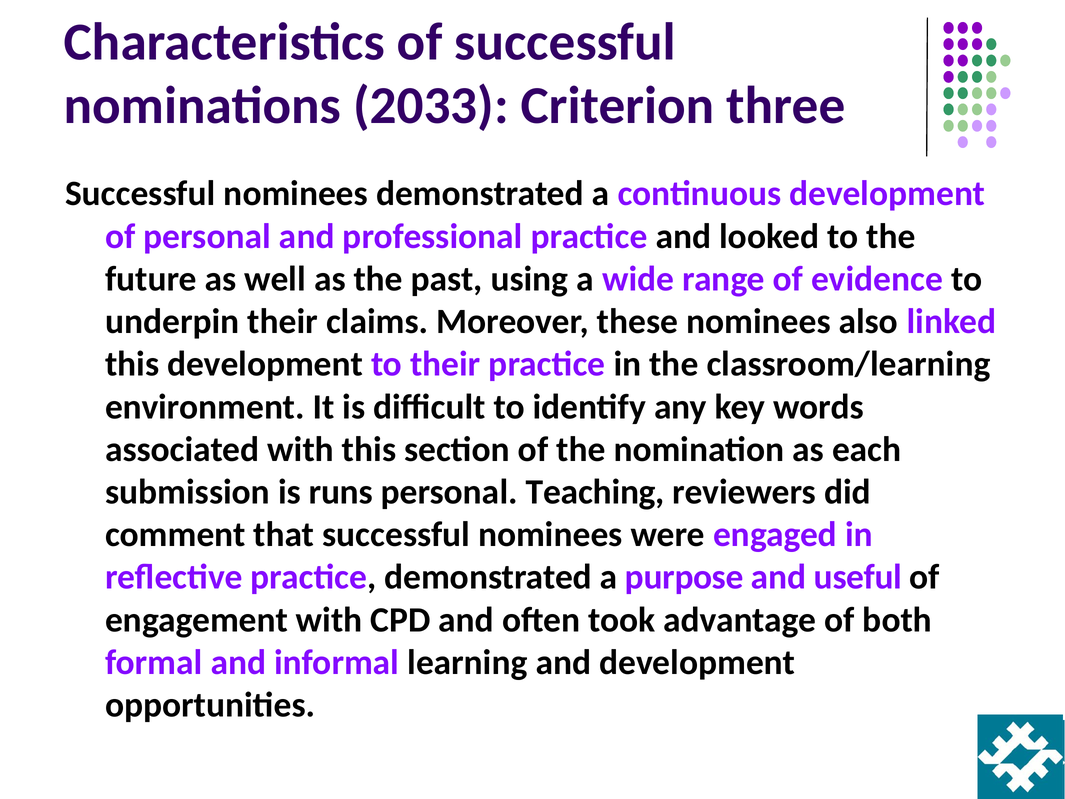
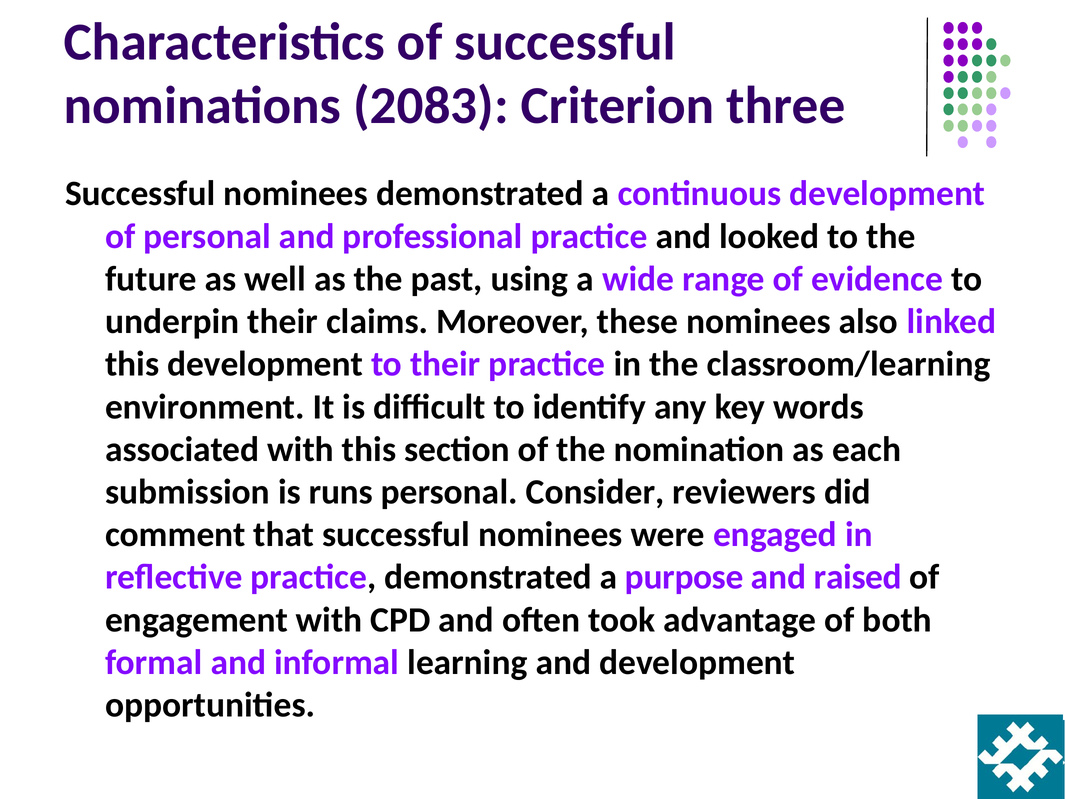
2033: 2033 -> 2083 (431, 106)
Teaching: Teaching -> Consider (595, 492)
useful: useful -> raised (858, 577)
